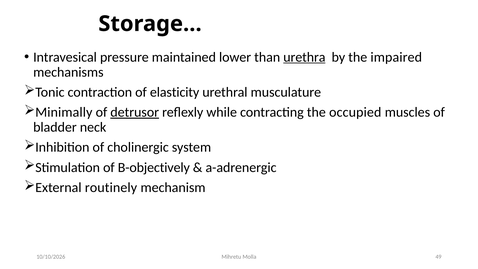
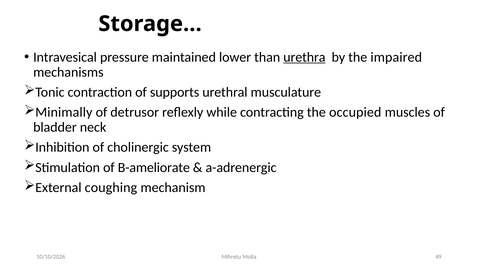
elasticity: elasticity -> supports (175, 92)
detrusor underline: present -> none (135, 112)
B-objectively: B-objectively -> B-ameliorate (154, 167)
routinely: routinely -> coughing (111, 187)
